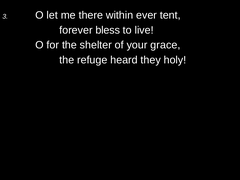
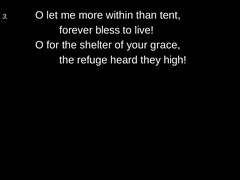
there: there -> more (91, 15)
ever: ever -> than (147, 15)
holy: holy -> high (175, 60)
